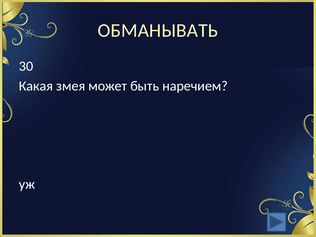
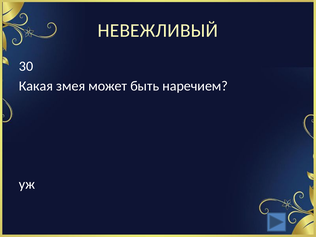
ОБМАНЫВАТЬ: ОБМАНЫВАТЬ -> НЕВЕЖЛИВЫЙ (158, 31)
